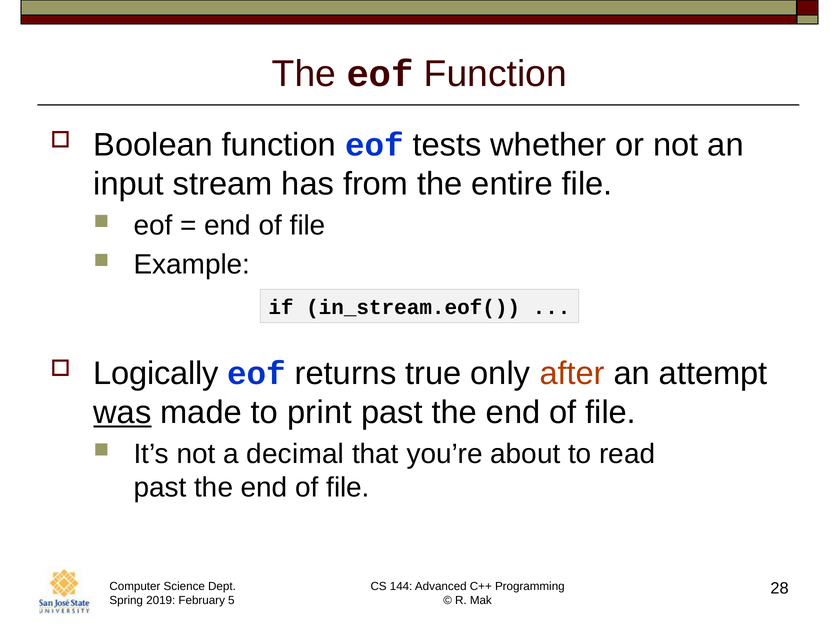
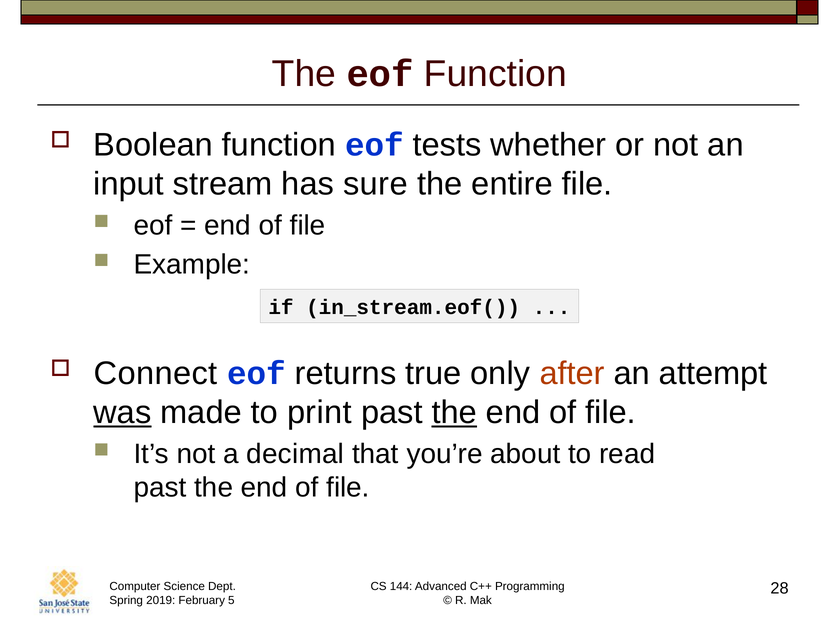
from: from -> sure (375, 184)
Logically: Logically -> Connect (156, 373)
the underline: none -> present (454, 413)
